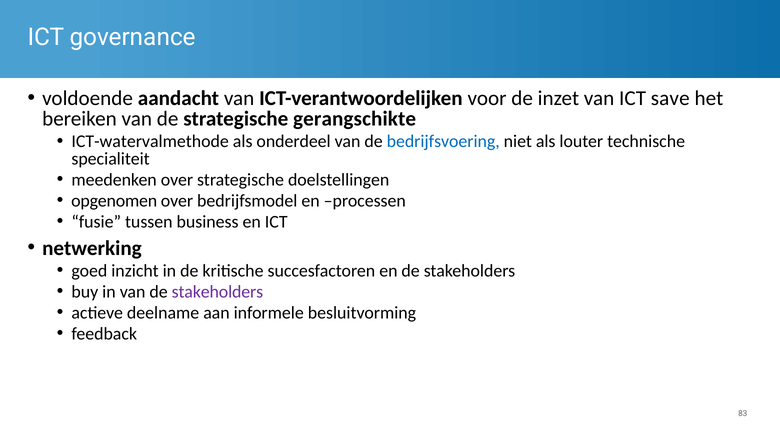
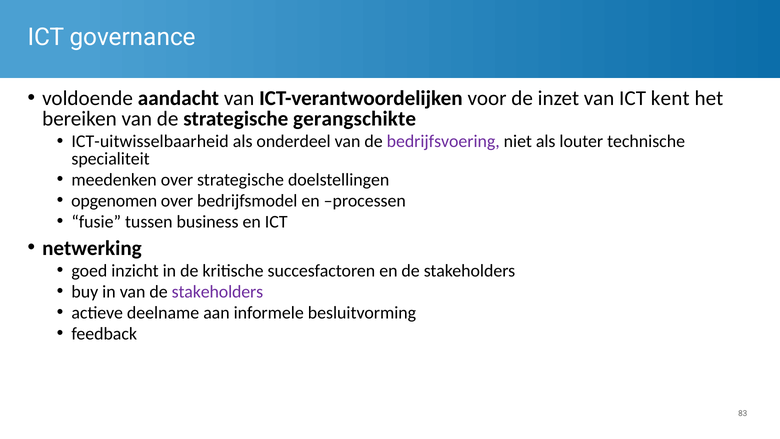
save: save -> kent (670, 98)
ICT-watervalmethode: ICT-watervalmethode -> ICT-uitwisselbaarheid (150, 141)
bedrijfsvoering colour: blue -> purple (443, 141)
